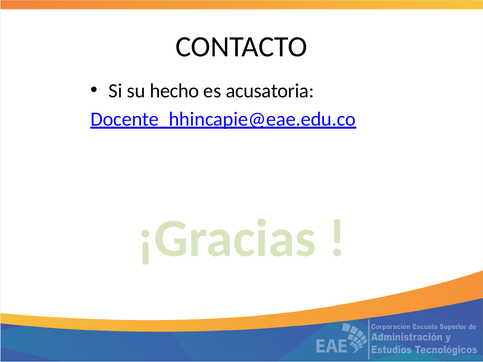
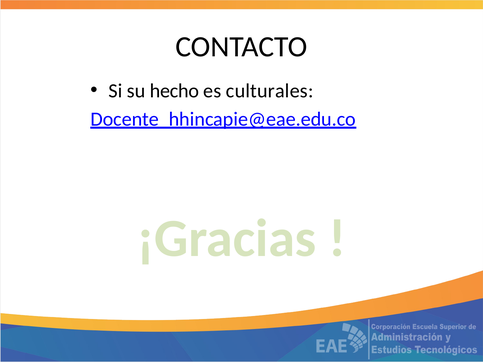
acusatoria: acusatoria -> culturales (270, 91)
